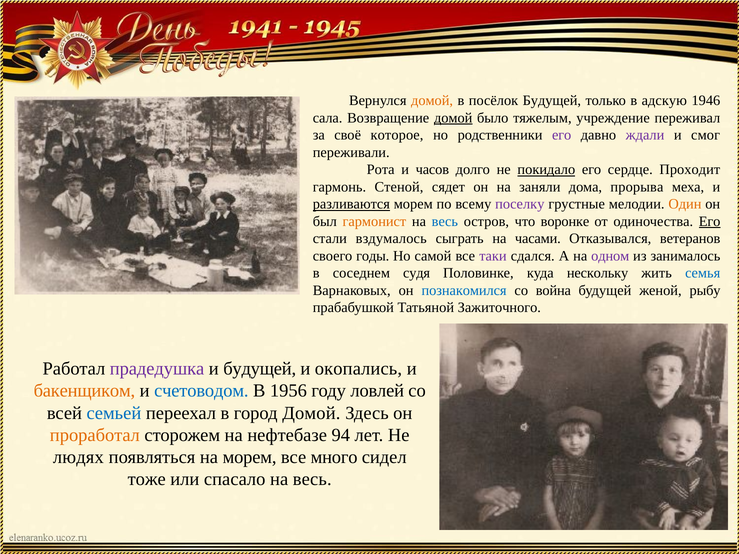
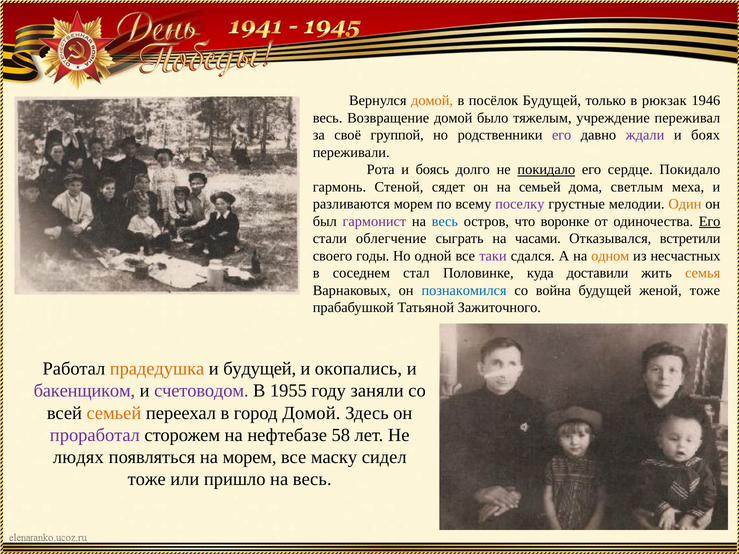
адскую: адскую -> рюкзак (664, 101)
сала: сала -> весь (328, 118)
домой underline: present -> none (453, 118)
которое: которое -> группой (397, 135)
смог: смог -> боях (706, 135)
часов: часов -> боясь (432, 170)
сердце Проходит: Проходит -> Покидало (690, 170)
на заняли: заняли -> семьей (540, 187)
прорыва: прорыва -> светлым (637, 187)
разливаются underline: present -> none (351, 204)
гармонист colour: orange -> purple (374, 221)
вздумалось: вздумалось -> облегчение (391, 239)
ветеранов: ветеранов -> встретили (690, 239)
самой: самой -> одной (433, 256)
одном colour: purple -> orange (610, 256)
занималось: занималось -> несчастных (685, 256)
судя: судя -> стал (416, 273)
нескольку: нескольку -> доставили (598, 273)
семья colour: blue -> orange (703, 273)
женой рыбу: рыбу -> тоже (705, 291)
прадедушка colour: purple -> orange (157, 369)
бакенщиком colour: orange -> purple (84, 391)
счетоводом colour: blue -> purple (201, 391)
1956: 1956 -> 1955 (288, 391)
ловлей: ловлей -> заняли (377, 391)
семьей colour: blue -> orange (114, 413)
проработал colour: orange -> purple (95, 435)
94: 94 -> 58 (341, 435)
много: много -> маску (334, 457)
спасало: спасало -> пришло (235, 480)
